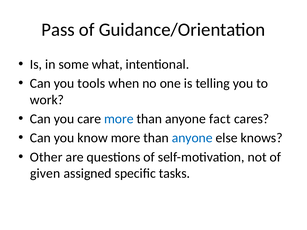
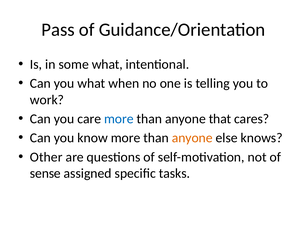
you tools: tools -> what (91, 84)
fact: fact -> that (220, 119)
anyone colour: blue -> orange (192, 138)
given: given -> sense (45, 174)
